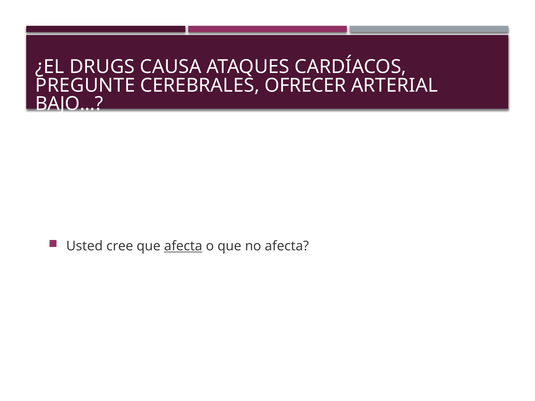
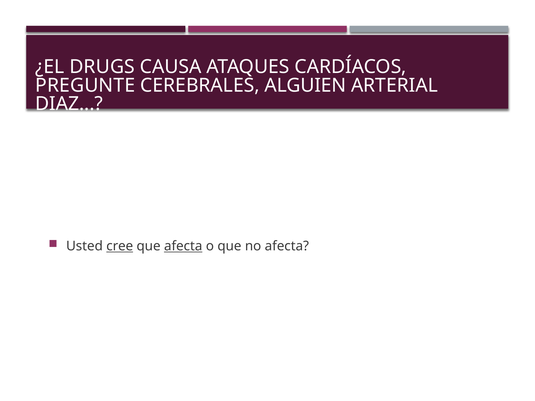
OFRECER: OFRECER -> ALGUIEN (305, 85)
BAJO: BAJO -> DIAZ (69, 104)
cree underline: none -> present (120, 246)
